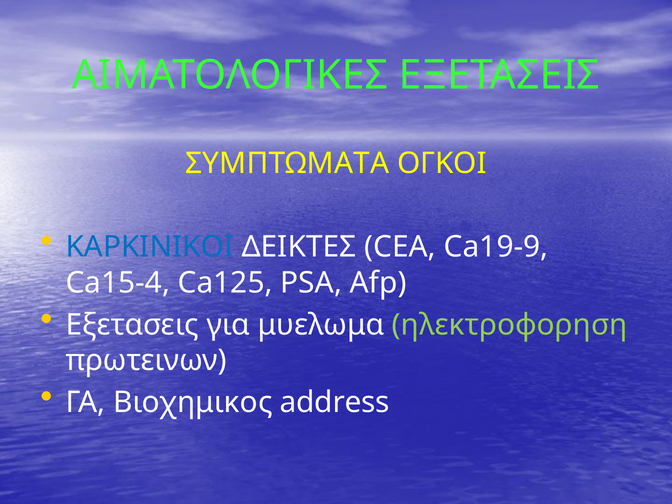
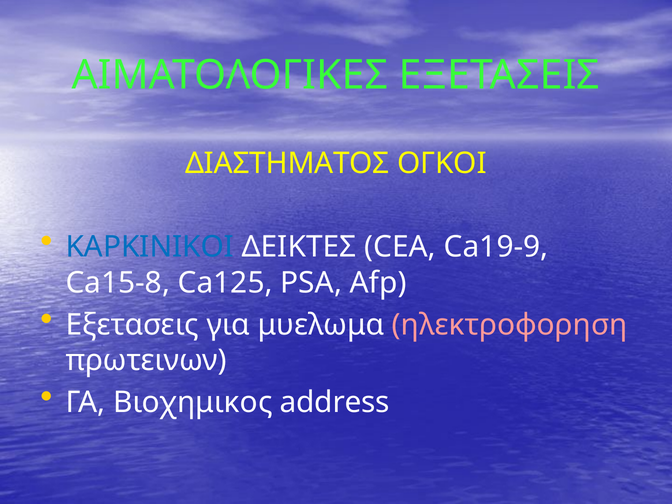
ΣΥΜΠΤΩΜΑΤΑ: ΣΥΜΠΤΩΜΑΤΑ -> ΔΙΑΣΤΗΜΑΤΟΣ (287, 163)
Ca15-4: Ca15-4 -> Ca15-8 (118, 283)
ηλεκτροφορηση colour: light green -> pink (510, 325)
